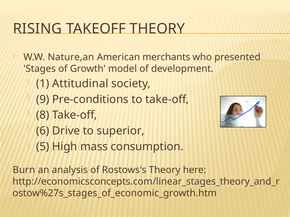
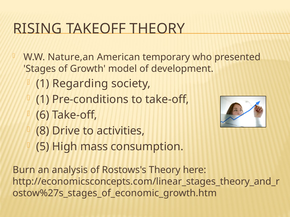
merchants: merchants -> temporary (166, 57)
Attitudinal: Attitudinal -> Regarding (80, 84)
9: 9 -> 1 (43, 100)
8: 8 -> 6 (43, 115)
6: 6 -> 8 (43, 131)
superior: superior -> activities (121, 131)
